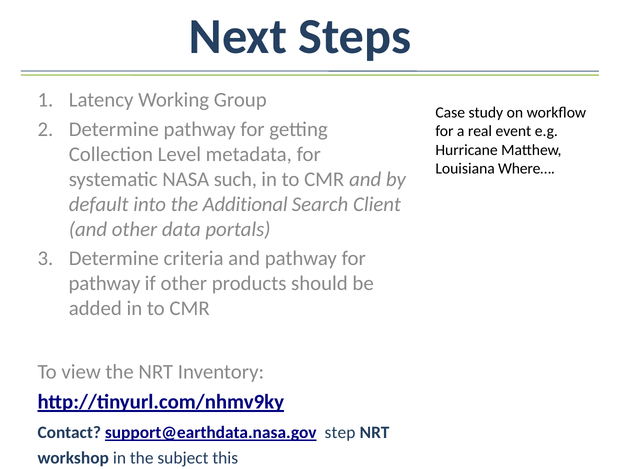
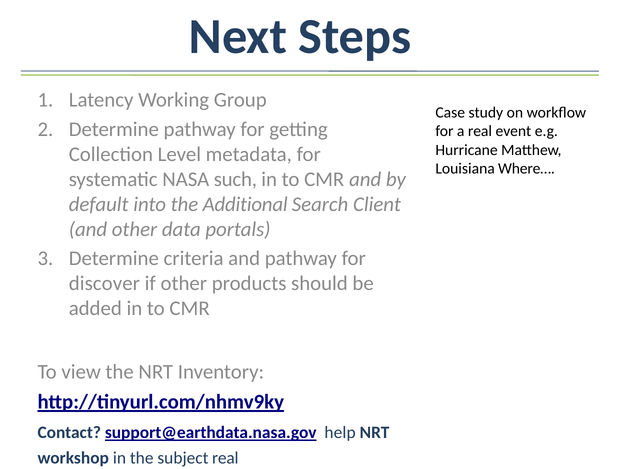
pathway: pathway -> discover (104, 283)
step: step -> help (340, 432)
subject this: this -> real (225, 458)
